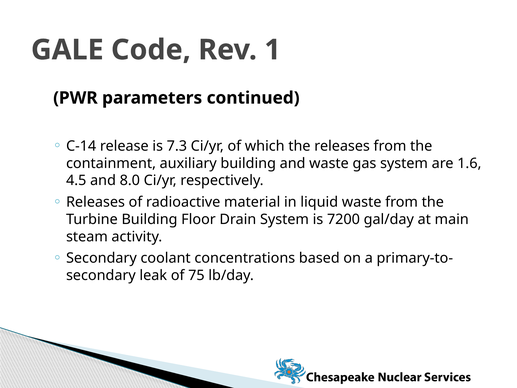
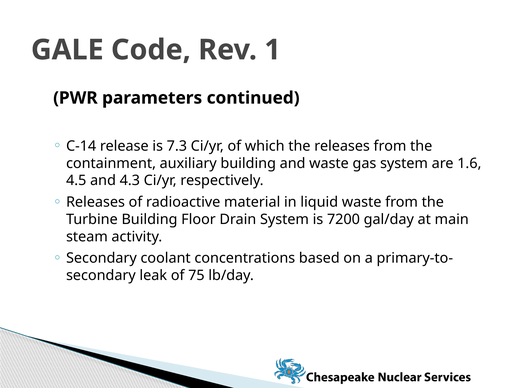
8.0: 8.0 -> 4.3 (130, 180)
